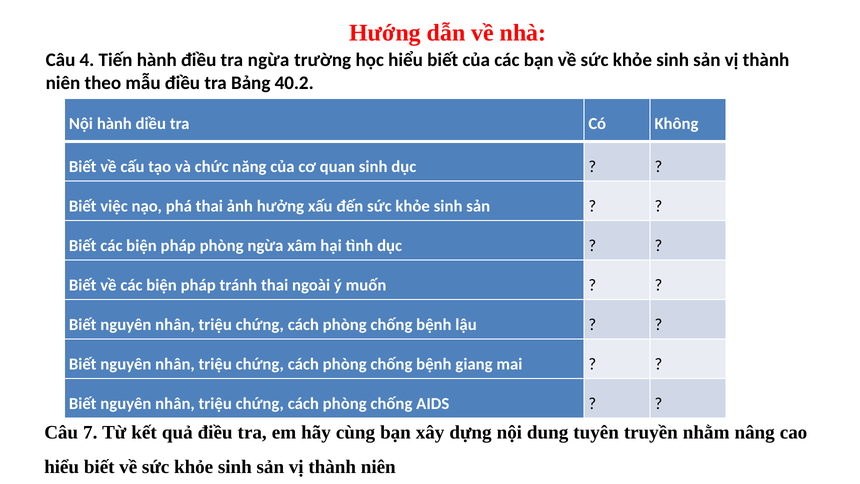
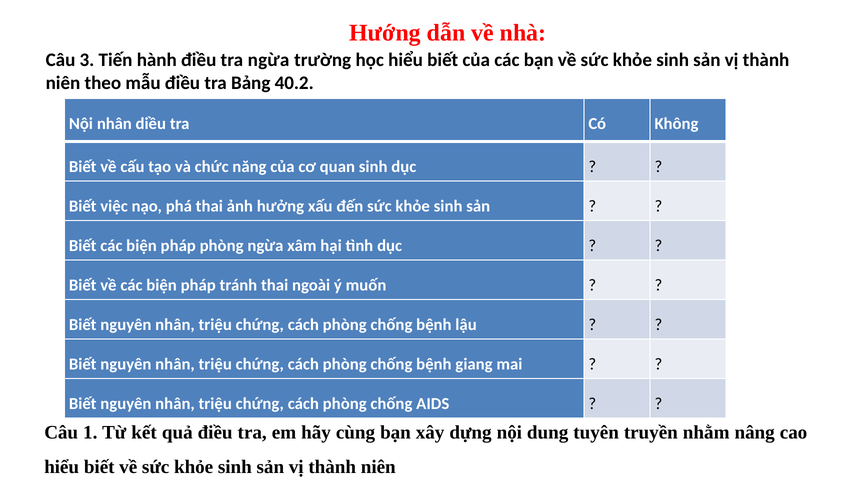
4: 4 -> 3 (87, 60)
Nội hành: hành -> nhân (114, 124)
7: 7 -> 1 (90, 432)
